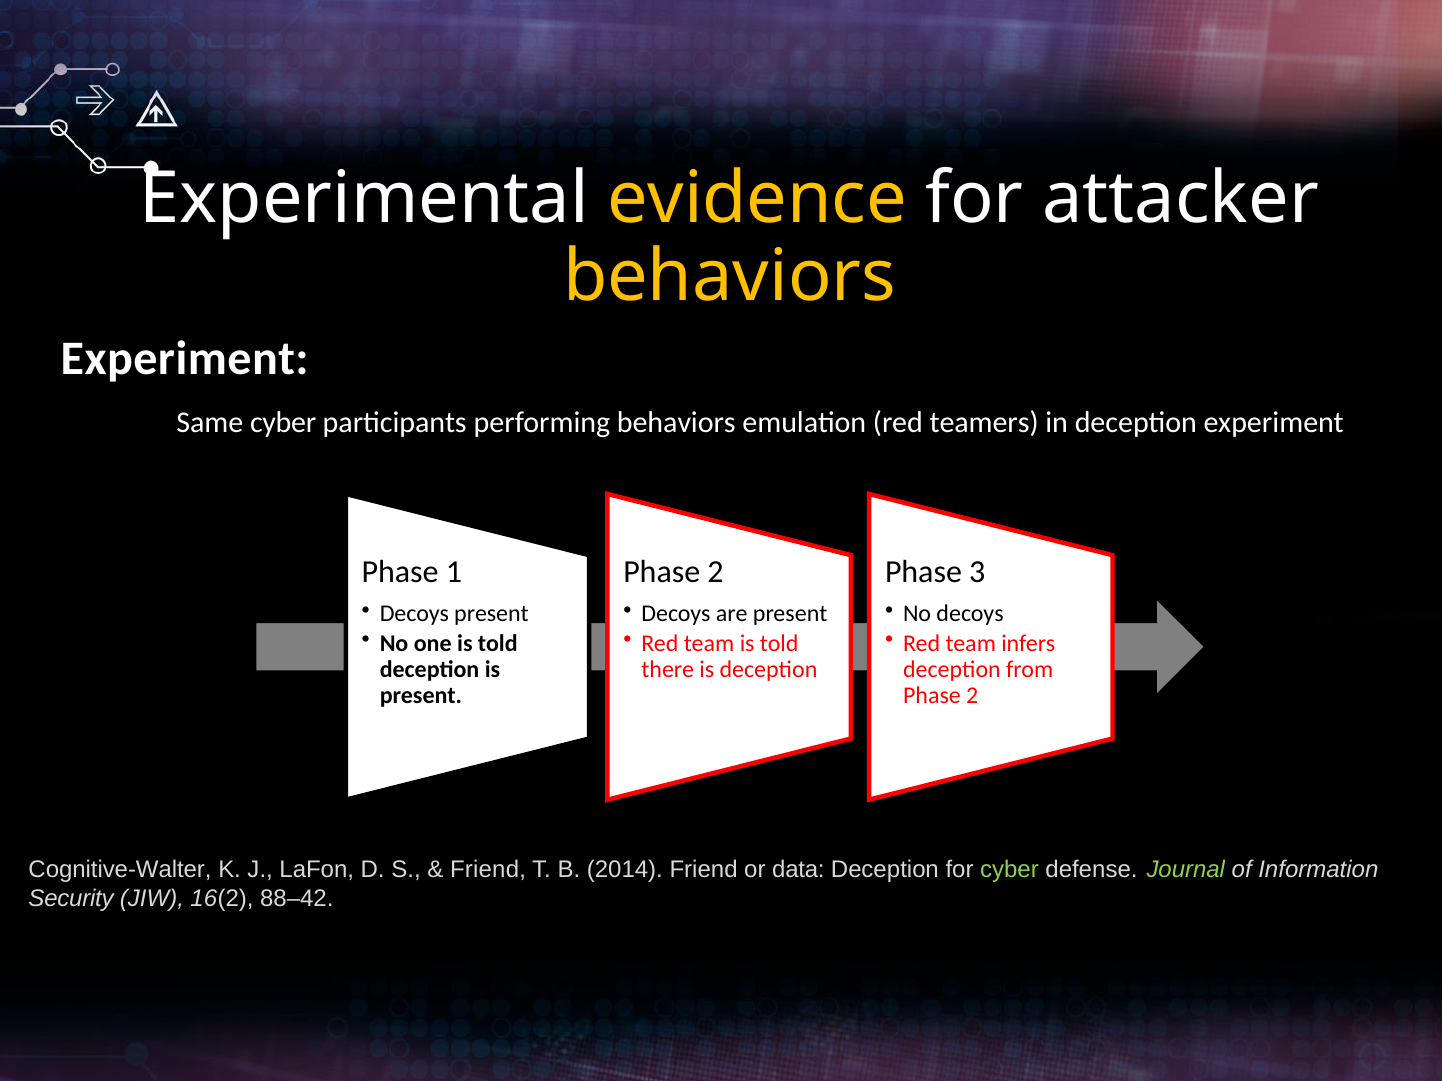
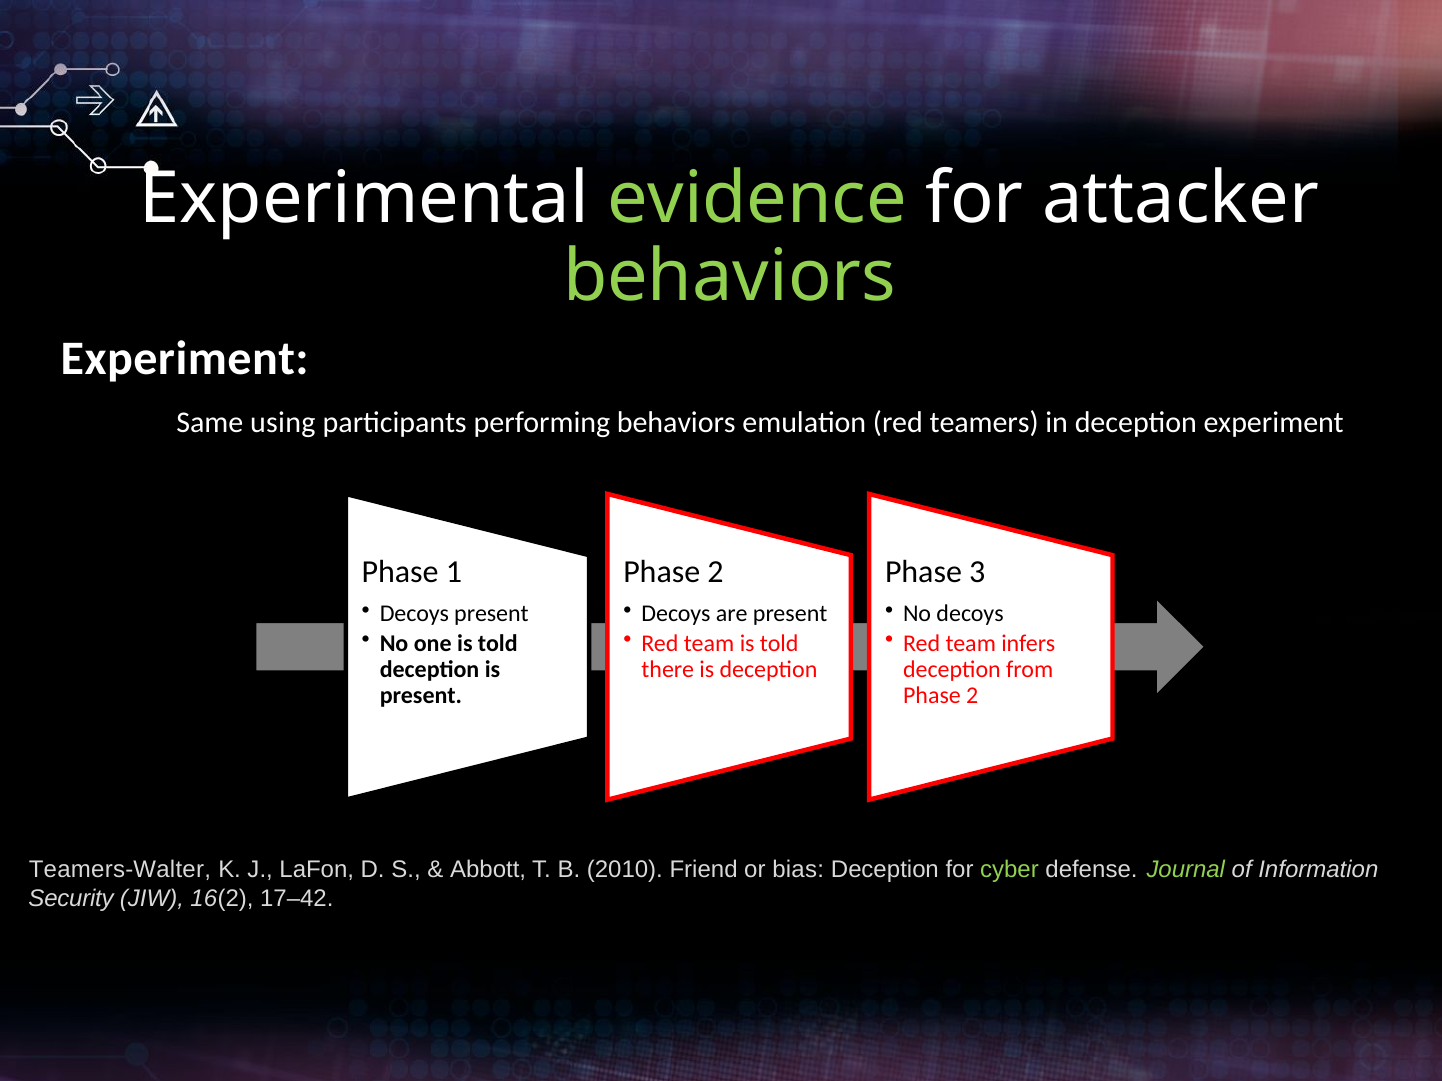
evidence colour: yellow -> light green (757, 199)
behaviors colour: yellow -> light green (729, 277)
Same cyber: cyber -> using (283, 423)
Cognitive-Walter: Cognitive-Walter -> Teamers-Walter (120, 870)
Friend: Friend -> Abbott (488, 870)
2014: 2014 -> 2010 (625, 870)
data: data -> bias (798, 870)
88–42: 88–42 -> 17–42 (297, 899)
